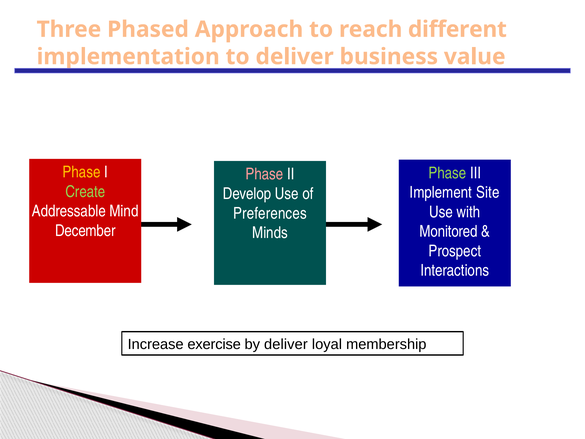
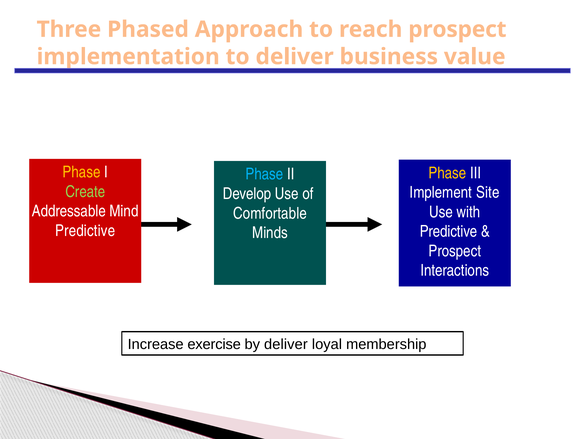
reach different: different -> prospect (457, 29)
Phase colour: light green -> yellow (447, 173)
Phase colour: pink -> light blue (264, 174)
Preferences: Preferences -> Comfortable (270, 213)
December: December -> Predictive (85, 231)
Monitored: Monitored -> Predictive (449, 231)
